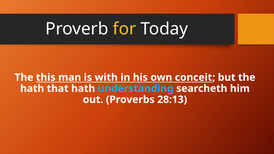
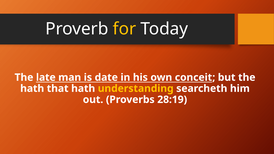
this: this -> late (46, 77)
with: with -> date (106, 77)
understanding colour: light blue -> yellow (136, 89)
28:13: 28:13 -> 28:19 (172, 100)
